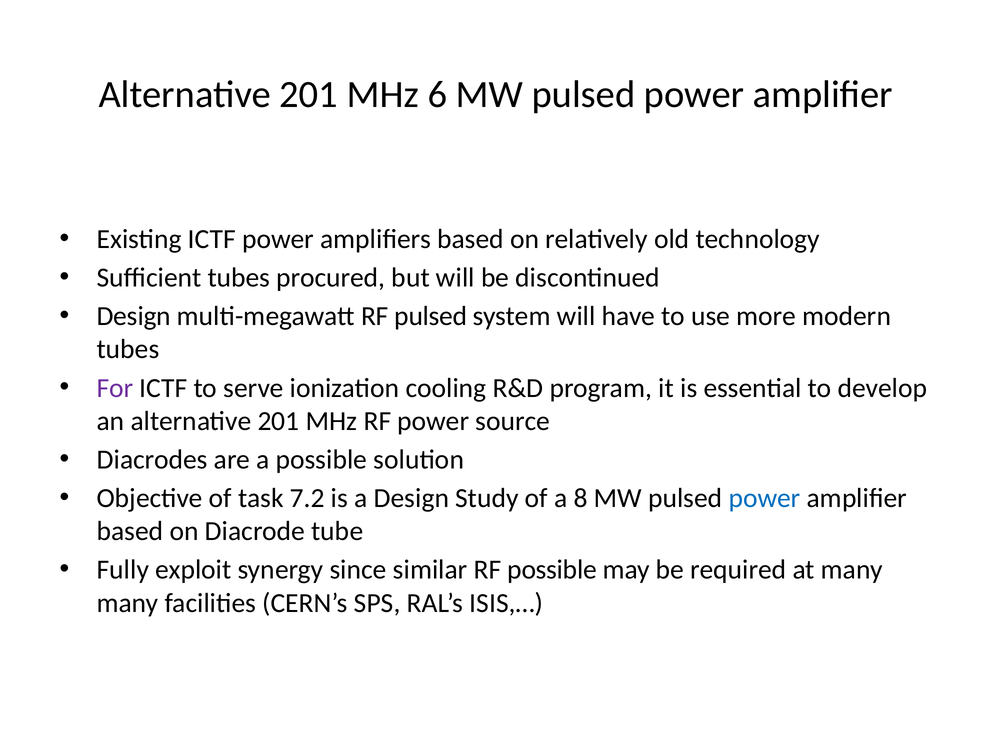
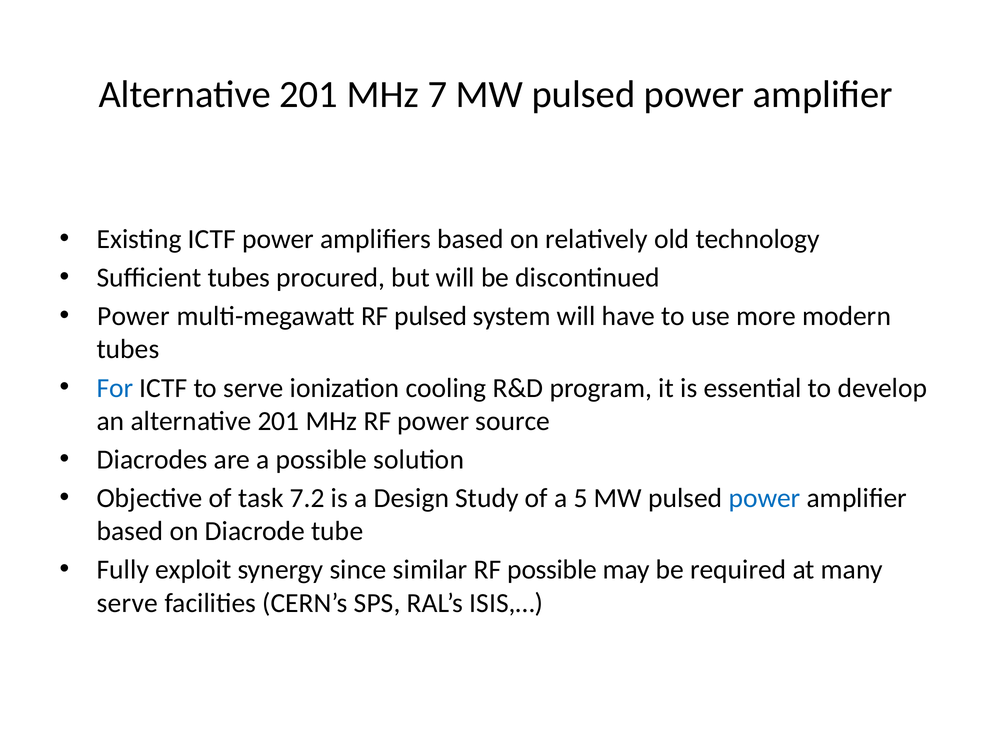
6: 6 -> 7 (437, 94)
Design: Design -> Power (134, 316)
For colour: purple -> blue (115, 388)
8: 8 -> 5 (581, 498)
many: many -> serve (127, 603)
